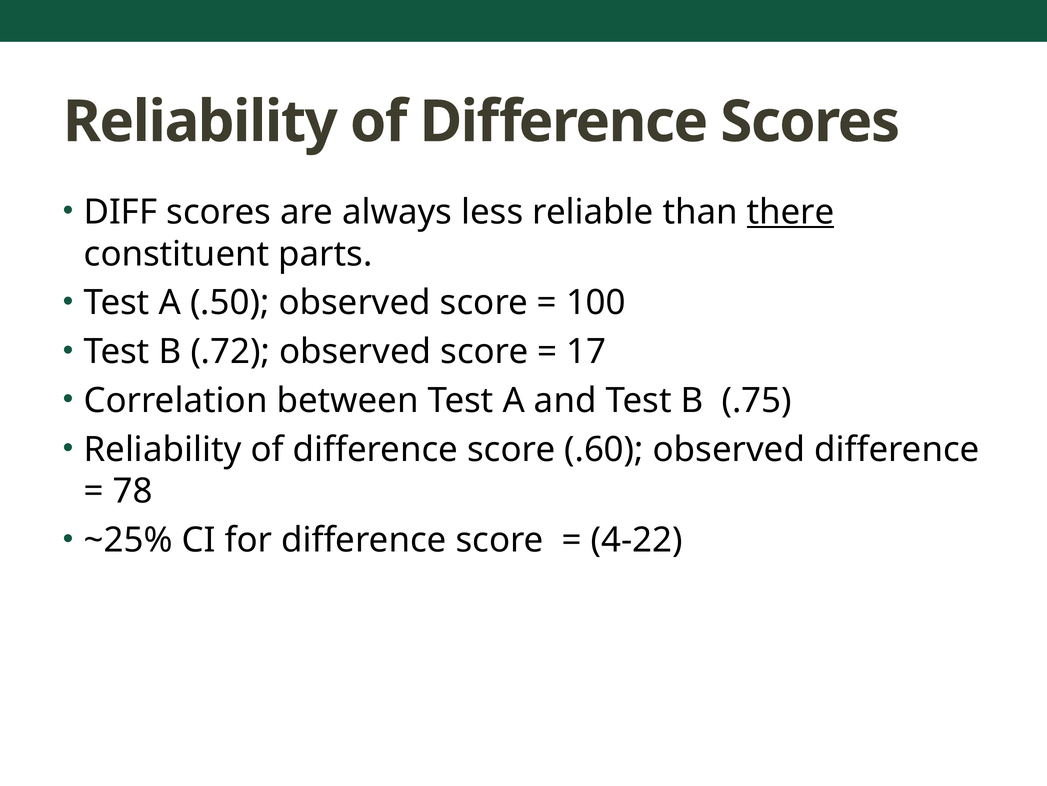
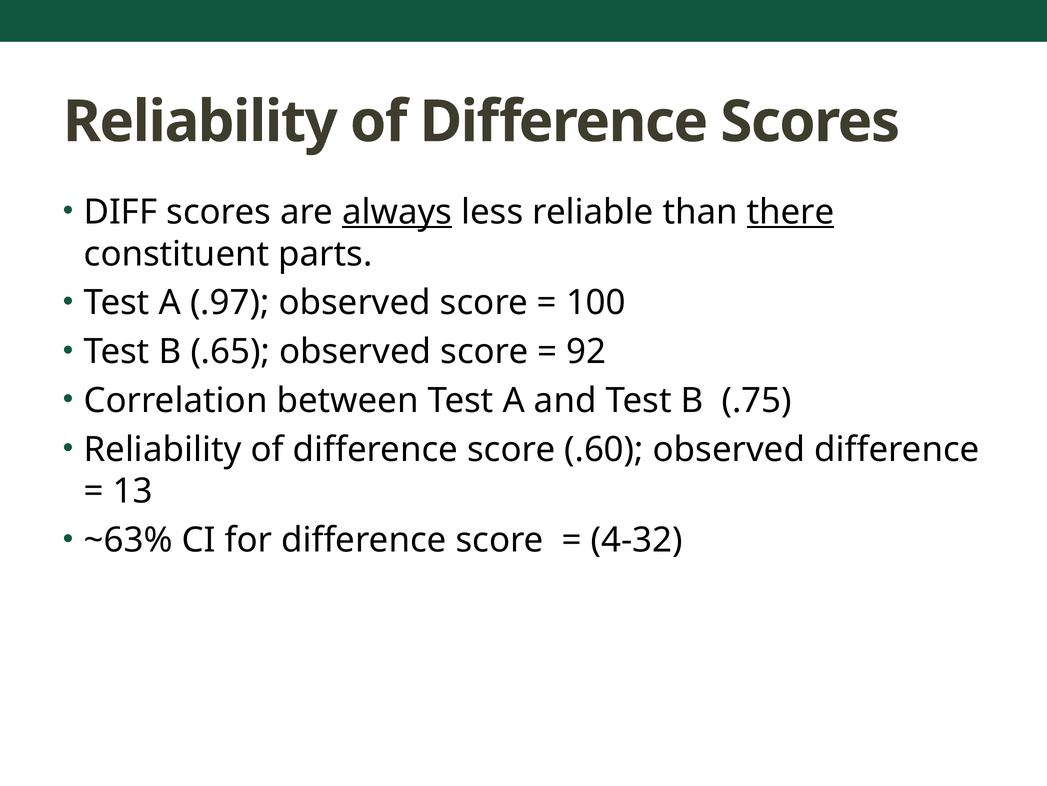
always underline: none -> present (397, 212)
.50: .50 -> .97 (230, 303)
.72: .72 -> .65 (230, 351)
17: 17 -> 92 (586, 351)
78: 78 -> 13 (133, 491)
~25%: ~25% -> ~63% (128, 540)
4-22: 4-22 -> 4-32 (637, 540)
